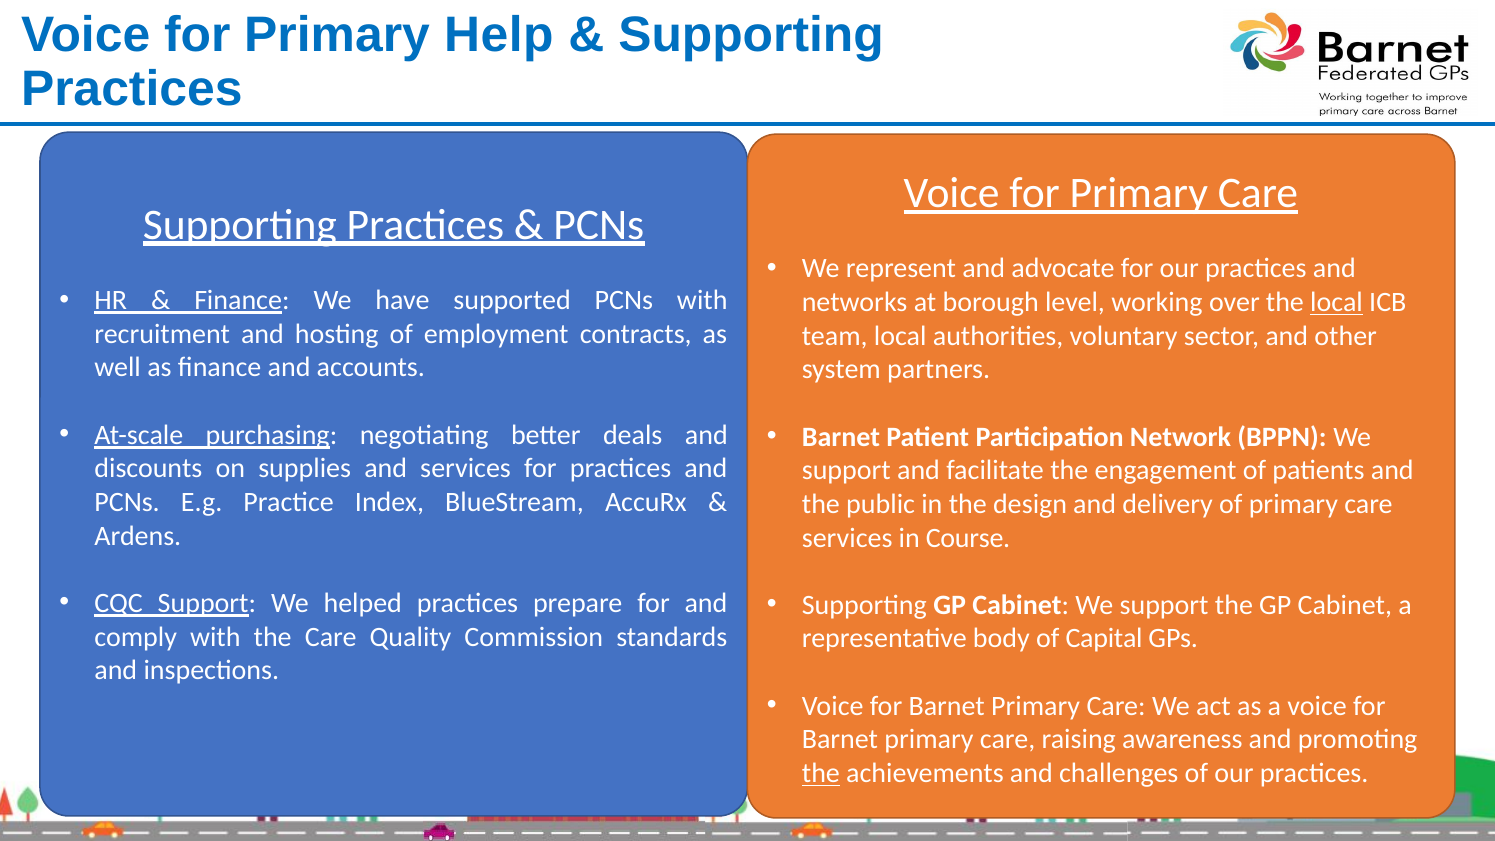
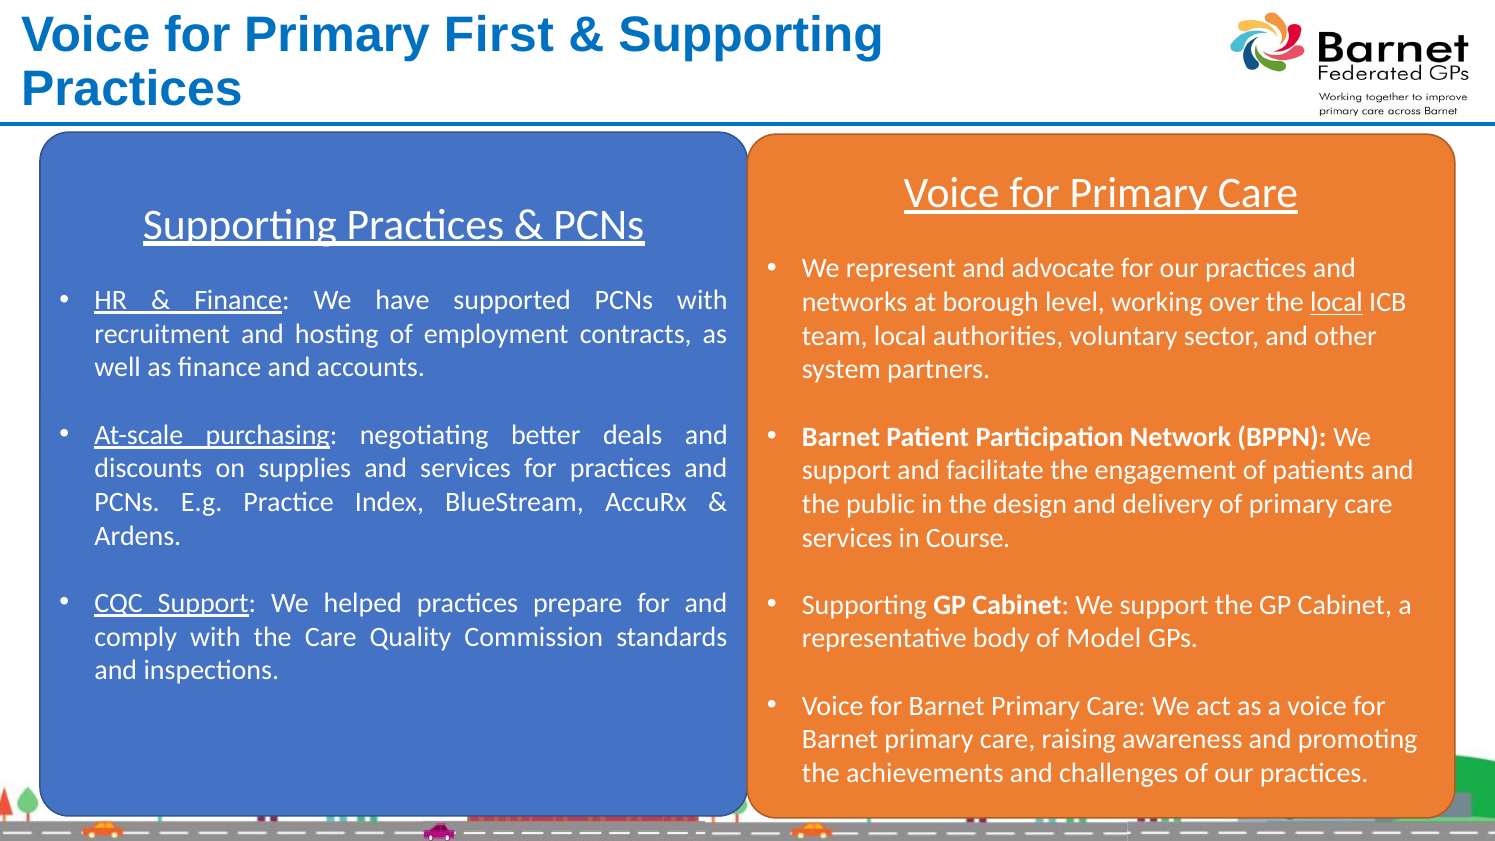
Help: Help -> First (499, 35)
Capital: Capital -> Model (1104, 639)
the underline: present -> none (821, 773)
